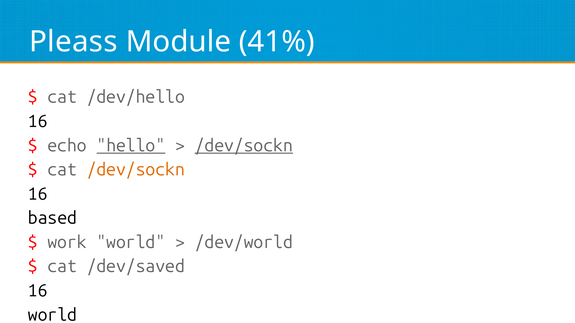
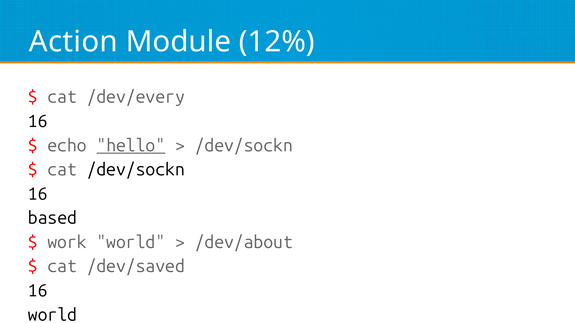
Pleass: Pleass -> Action (73, 42)
41%: 41% -> 12% (277, 42)
/dev/hello: /dev/hello -> /dev/every (136, 97)
/dev/sockn underline: present -> none (244, 146)
/dev/sockn colour: orange -> black (136, 170)
/dev/world: /dev/world -> /dev/about (244, 243)
